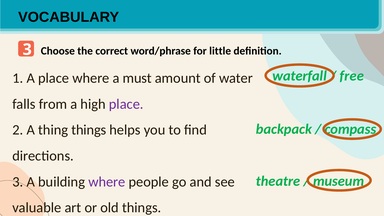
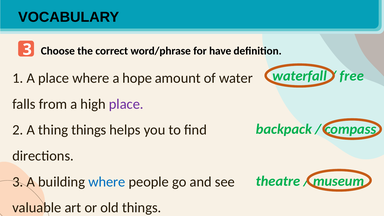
little: little -> have (220, 51)
must: must -> hope (137, 78)
where colour: purple -> blue (107, 182)
